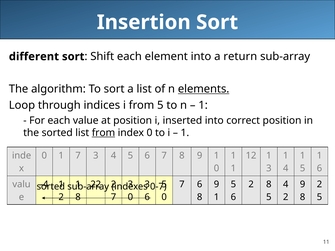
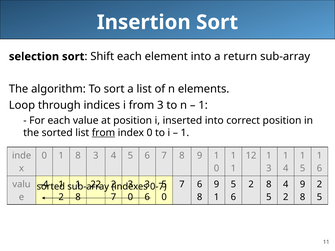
different: different -> selection (34, 57)
elements underline: present -> none (204, 89)
from 5: 5 -> 3 (160, 105)
0 1 7: 7 -> 8 (78, 156)
